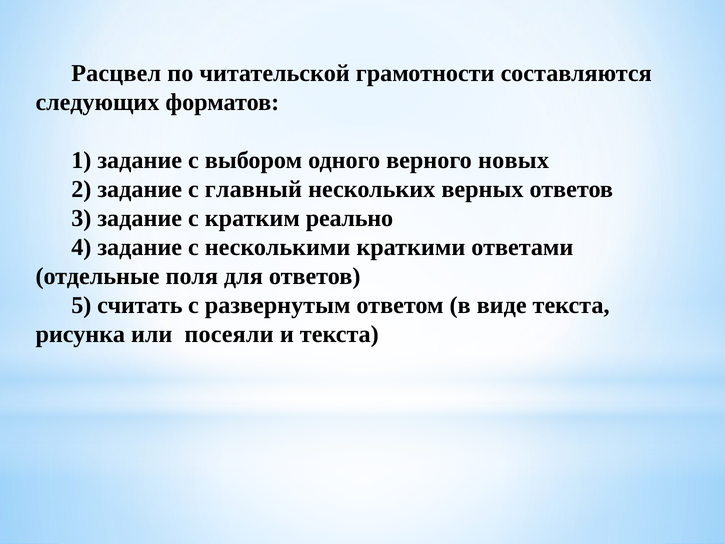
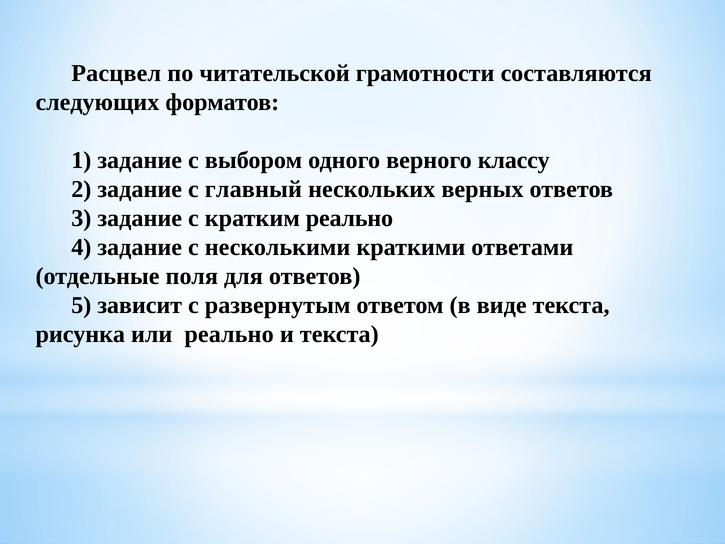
новых: новых -> классу (514, 160)
считать: считать -> зависит (140, 305)
или посеяли: посеяли -> реально (229, 334)
